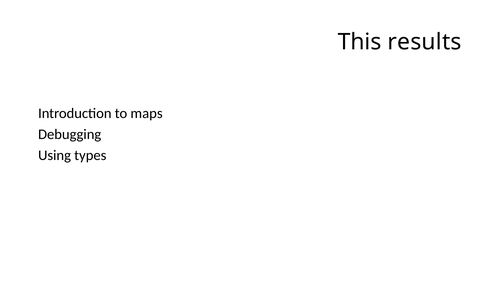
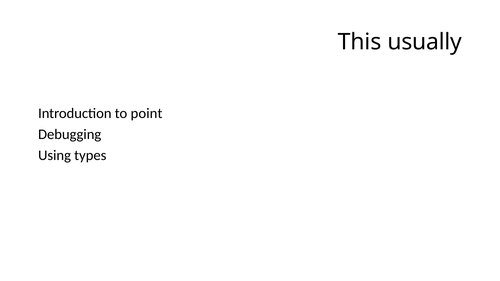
results: results -> usually (425, 42)
maps: maps -> point (147, 114)
